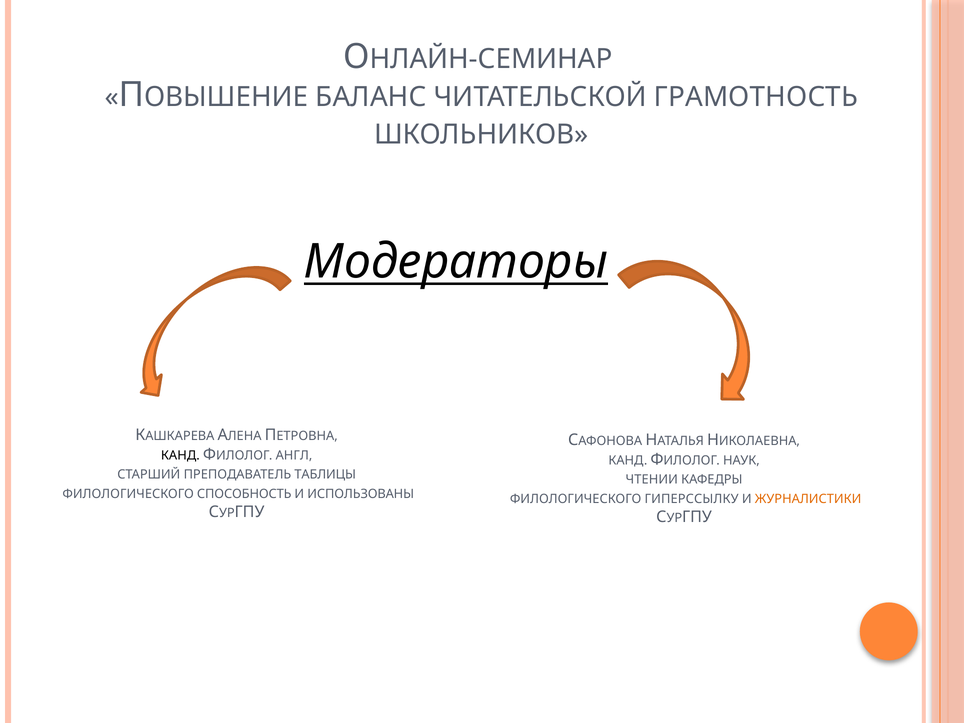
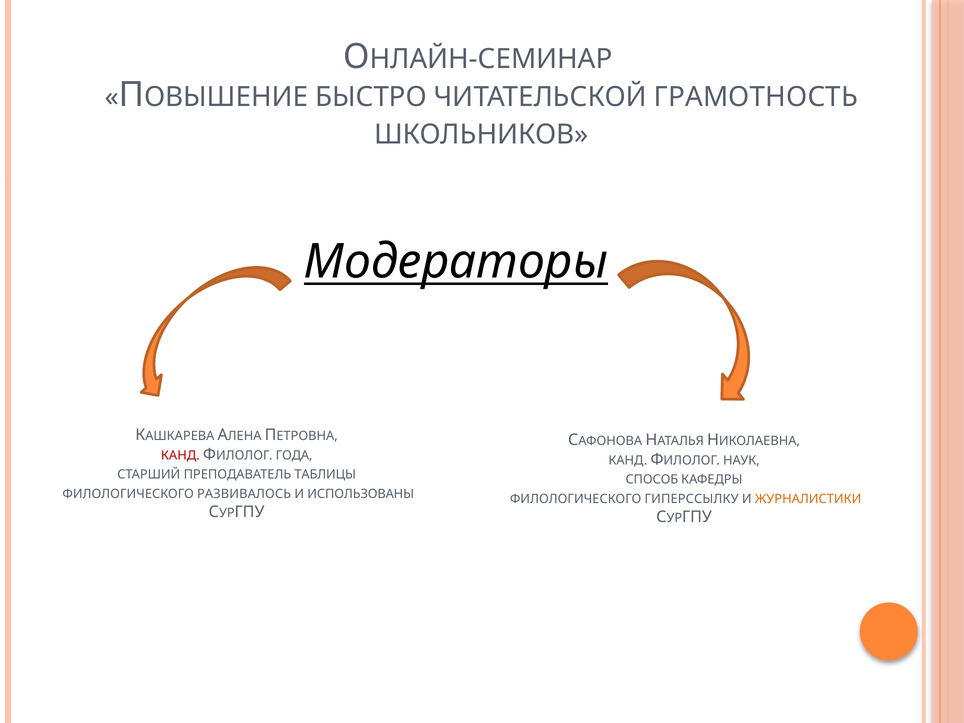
БАЛАНС: БАЛАНС -> БЫСТРО (371, 97)
КАНД colour: black -> red (180, 455)
АНГЛ: АНГЛ -> ГОДА (294, 455)
ЧТЕНИИ: ЧТЕНИИ -> СПОСОБ (652, 480)
СПОСОБНОСТЬ: СПОСОБНОСТЬ -> РАЗВИВАЛОСЬ (244, 494)
